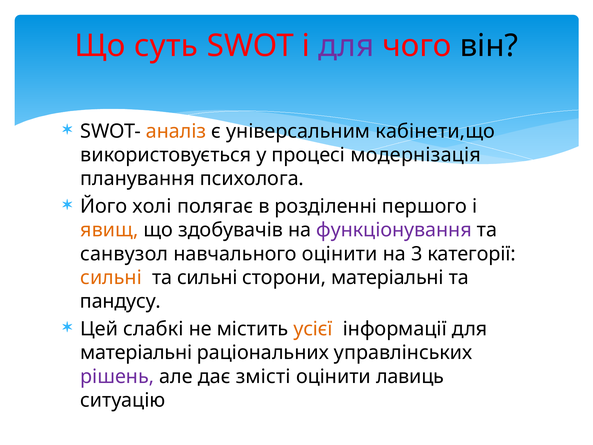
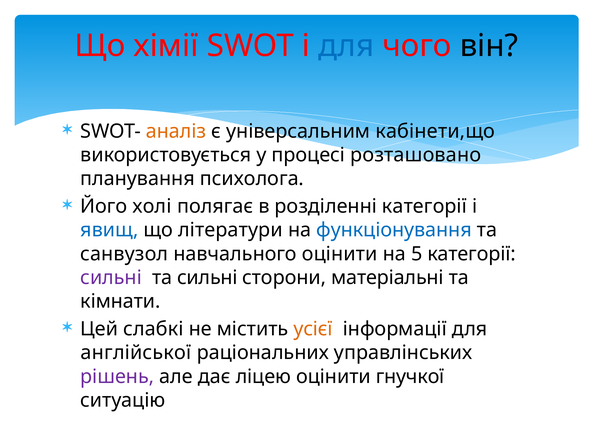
суть: суть -> хімії (166, 46)
для colour: purple -> blue (346, 46)
модернізація: модернізація -> розташовано (416, 155)
розділенні першого: першого -> категорії (424, 206)
явищ colour: orange -> blue (109, 230)
здобувачів: здобувачів -> літератури (230, 230)
функціонування colour: purple -> blue (394, 230)
3: 3 -> 5 (417, 254)
сильні colour: orange -> purple (111, 277)
пандусу: пандусу -> кімнати (120, 301)
матеріальні: матеріальні -> англійської (136, 353)
змісті: змісті -> ліцею (263, 376)
лавиць: лавиць -> гнучкої (410, 376)
